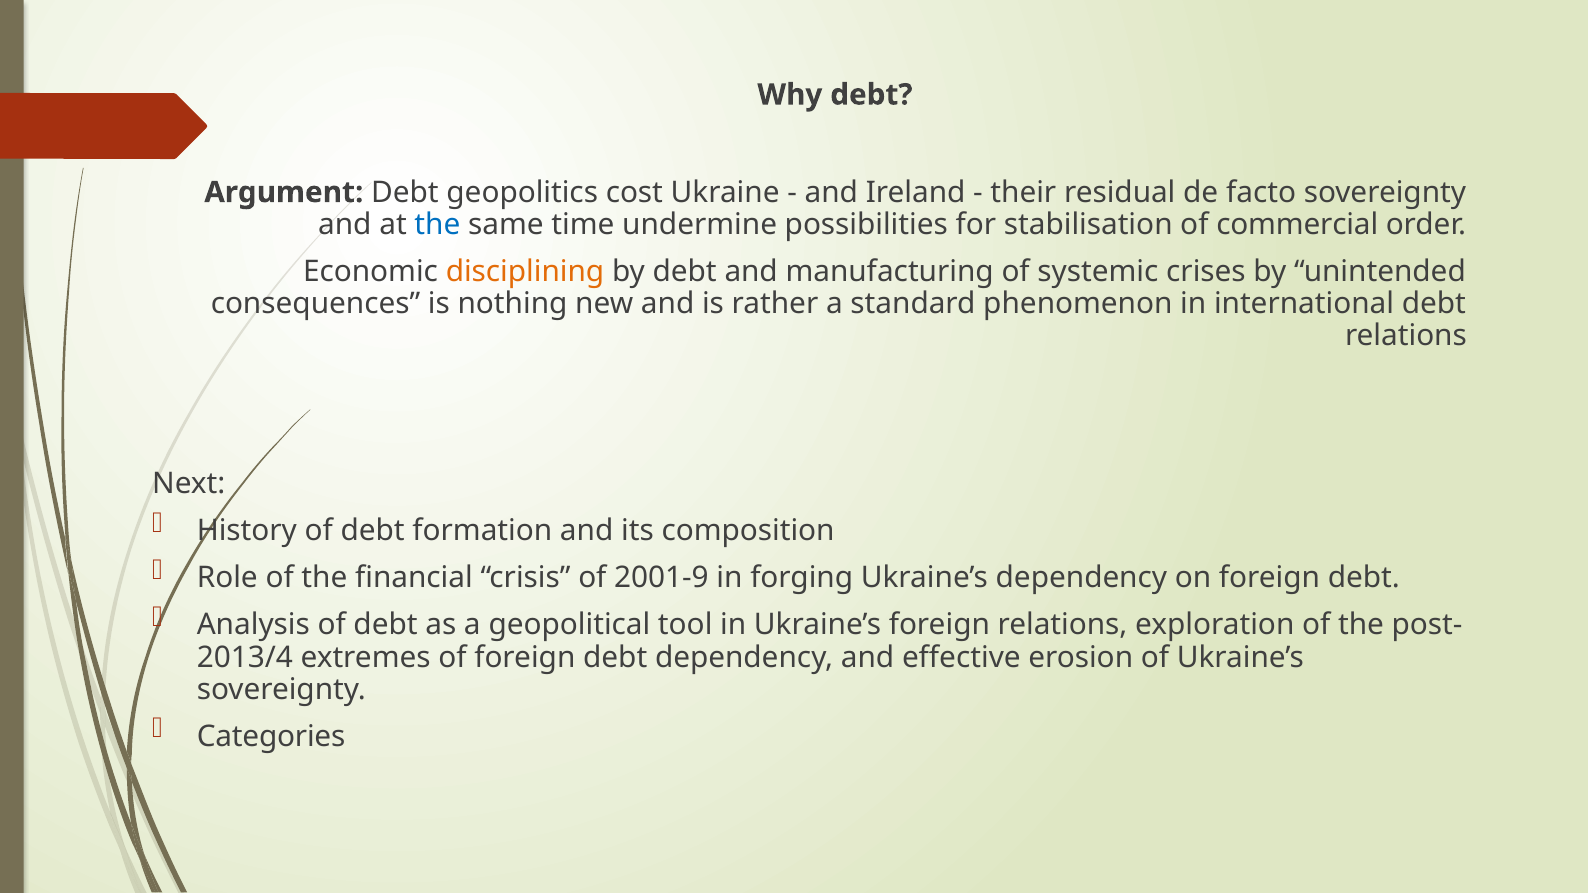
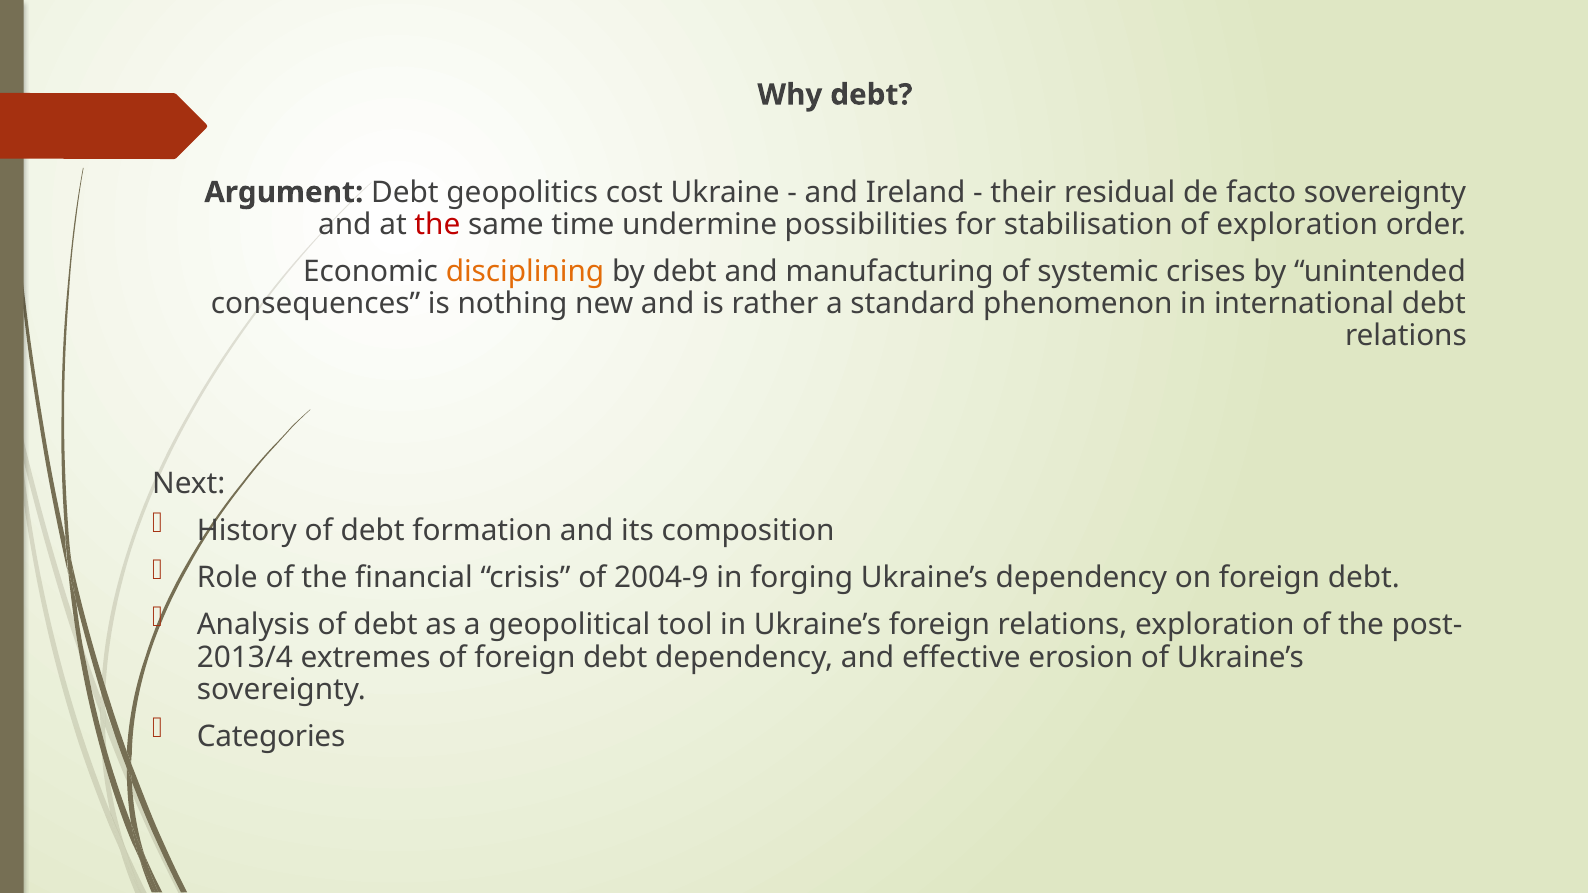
the colour: blue -> red (437, 225)
of commercial: commercial -> exploration (1297, 225)
2001-9: 2001-9 -> 2004-9 (661, 578)
